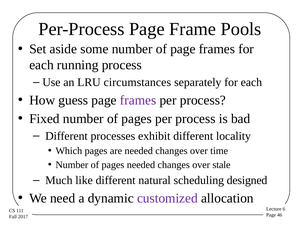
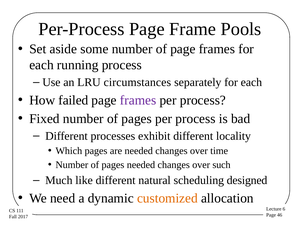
guess: guess -> failed (73, 100)
stale: stale -> such (221, 165)
customized colour: purple -> orange (167, 198)
